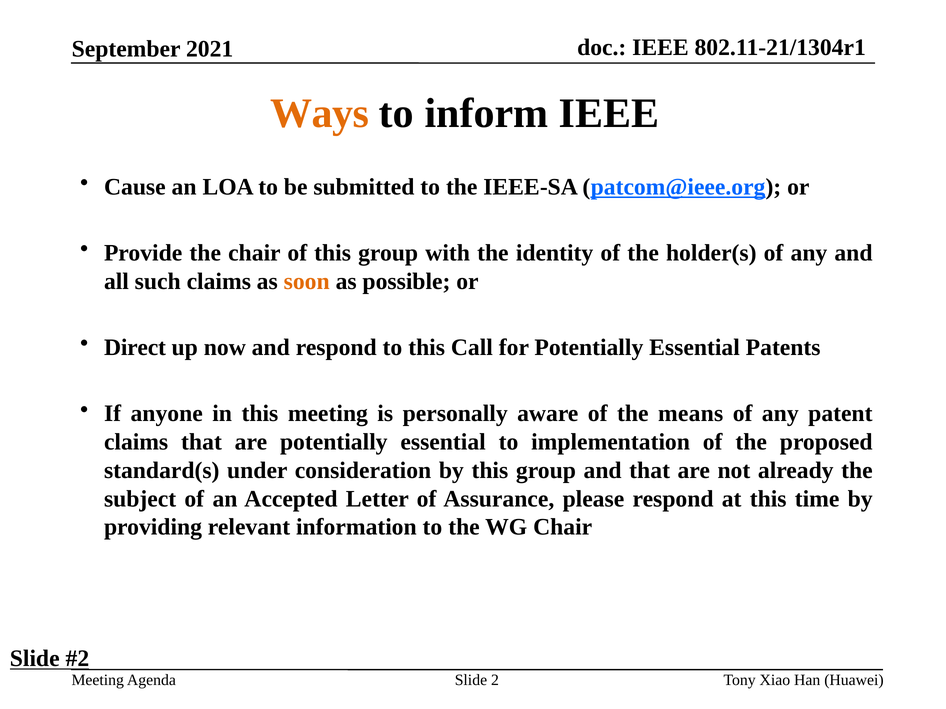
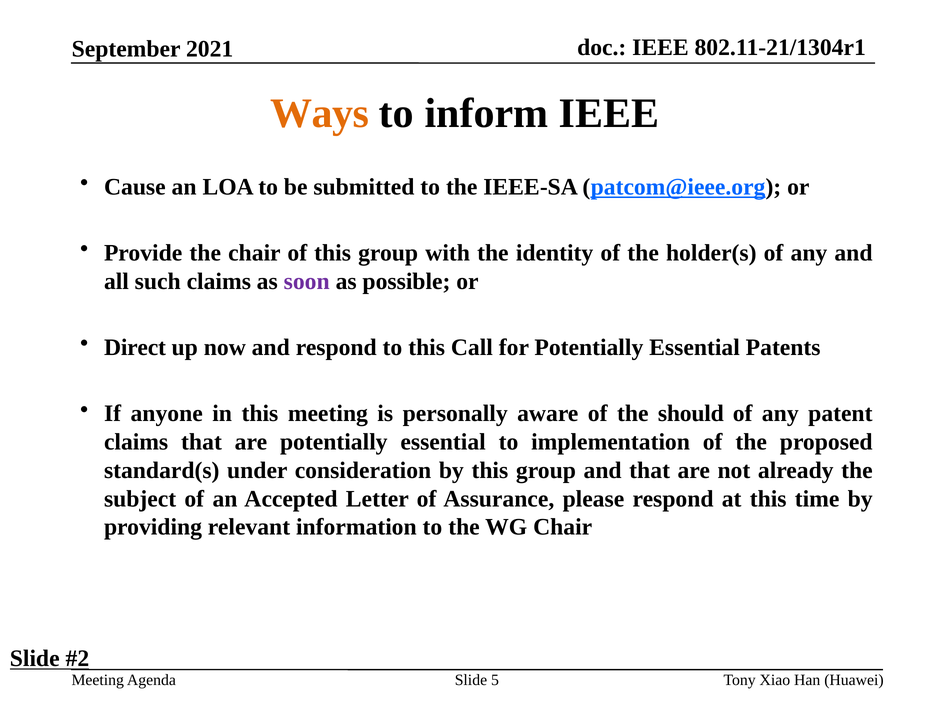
soon colour: orange -> purple (307, 282)
means: means -> should (691, 414)
2: 2 -> 5 (495, 680)
